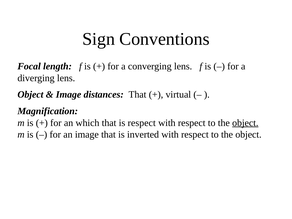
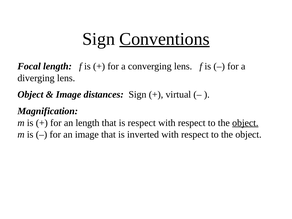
Conventions underline: none -> present (164, 39)
distances That: That -> Sign (137, 95)
an which: which -> length (88, 123)
